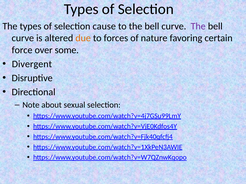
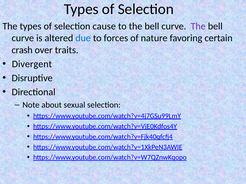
due colour: orange -> blue (83, 38)
force: force -> crash (22, 50)
some: some -> traits (67, 50)
